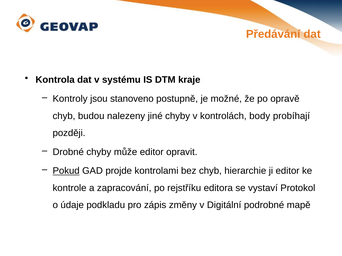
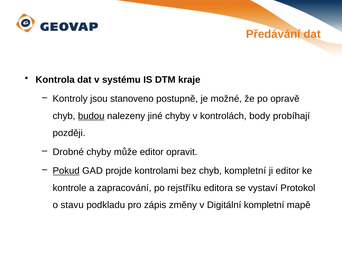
budou underline: none -> present (91, 116)
chyb hierarchie: hierarchie -> kompletní (245, 171)
údaje: údaje -> stavu (72, 205)
Digitální podrobné: podrobné -> kompletní (264, 205)
